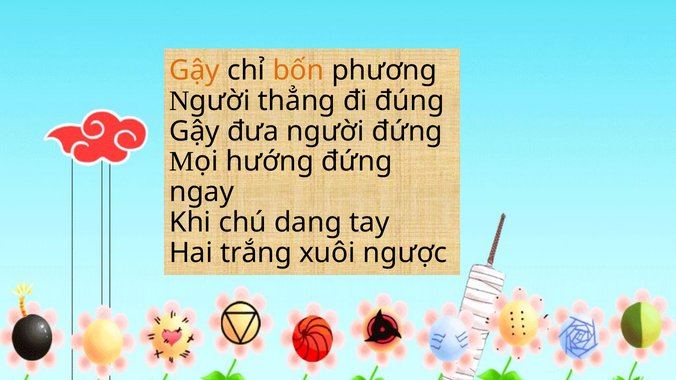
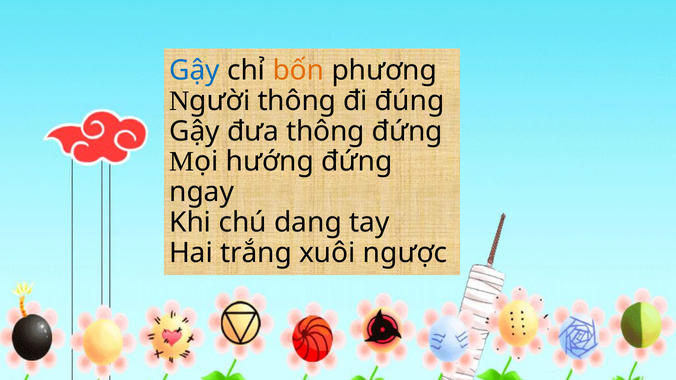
Gậy colour: orange -> blue (194, 71)
thẳng: thẳng -> thông (297, 101)
đưa người: người -> thông (326, 131)
